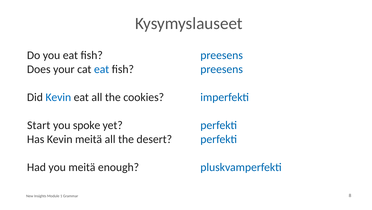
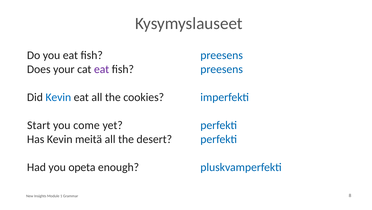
eat colour: blue -> purple (102, 69)
spoke: spoke -> come (86, 125)
you meitä: meitä -> opeta (82, 167)
